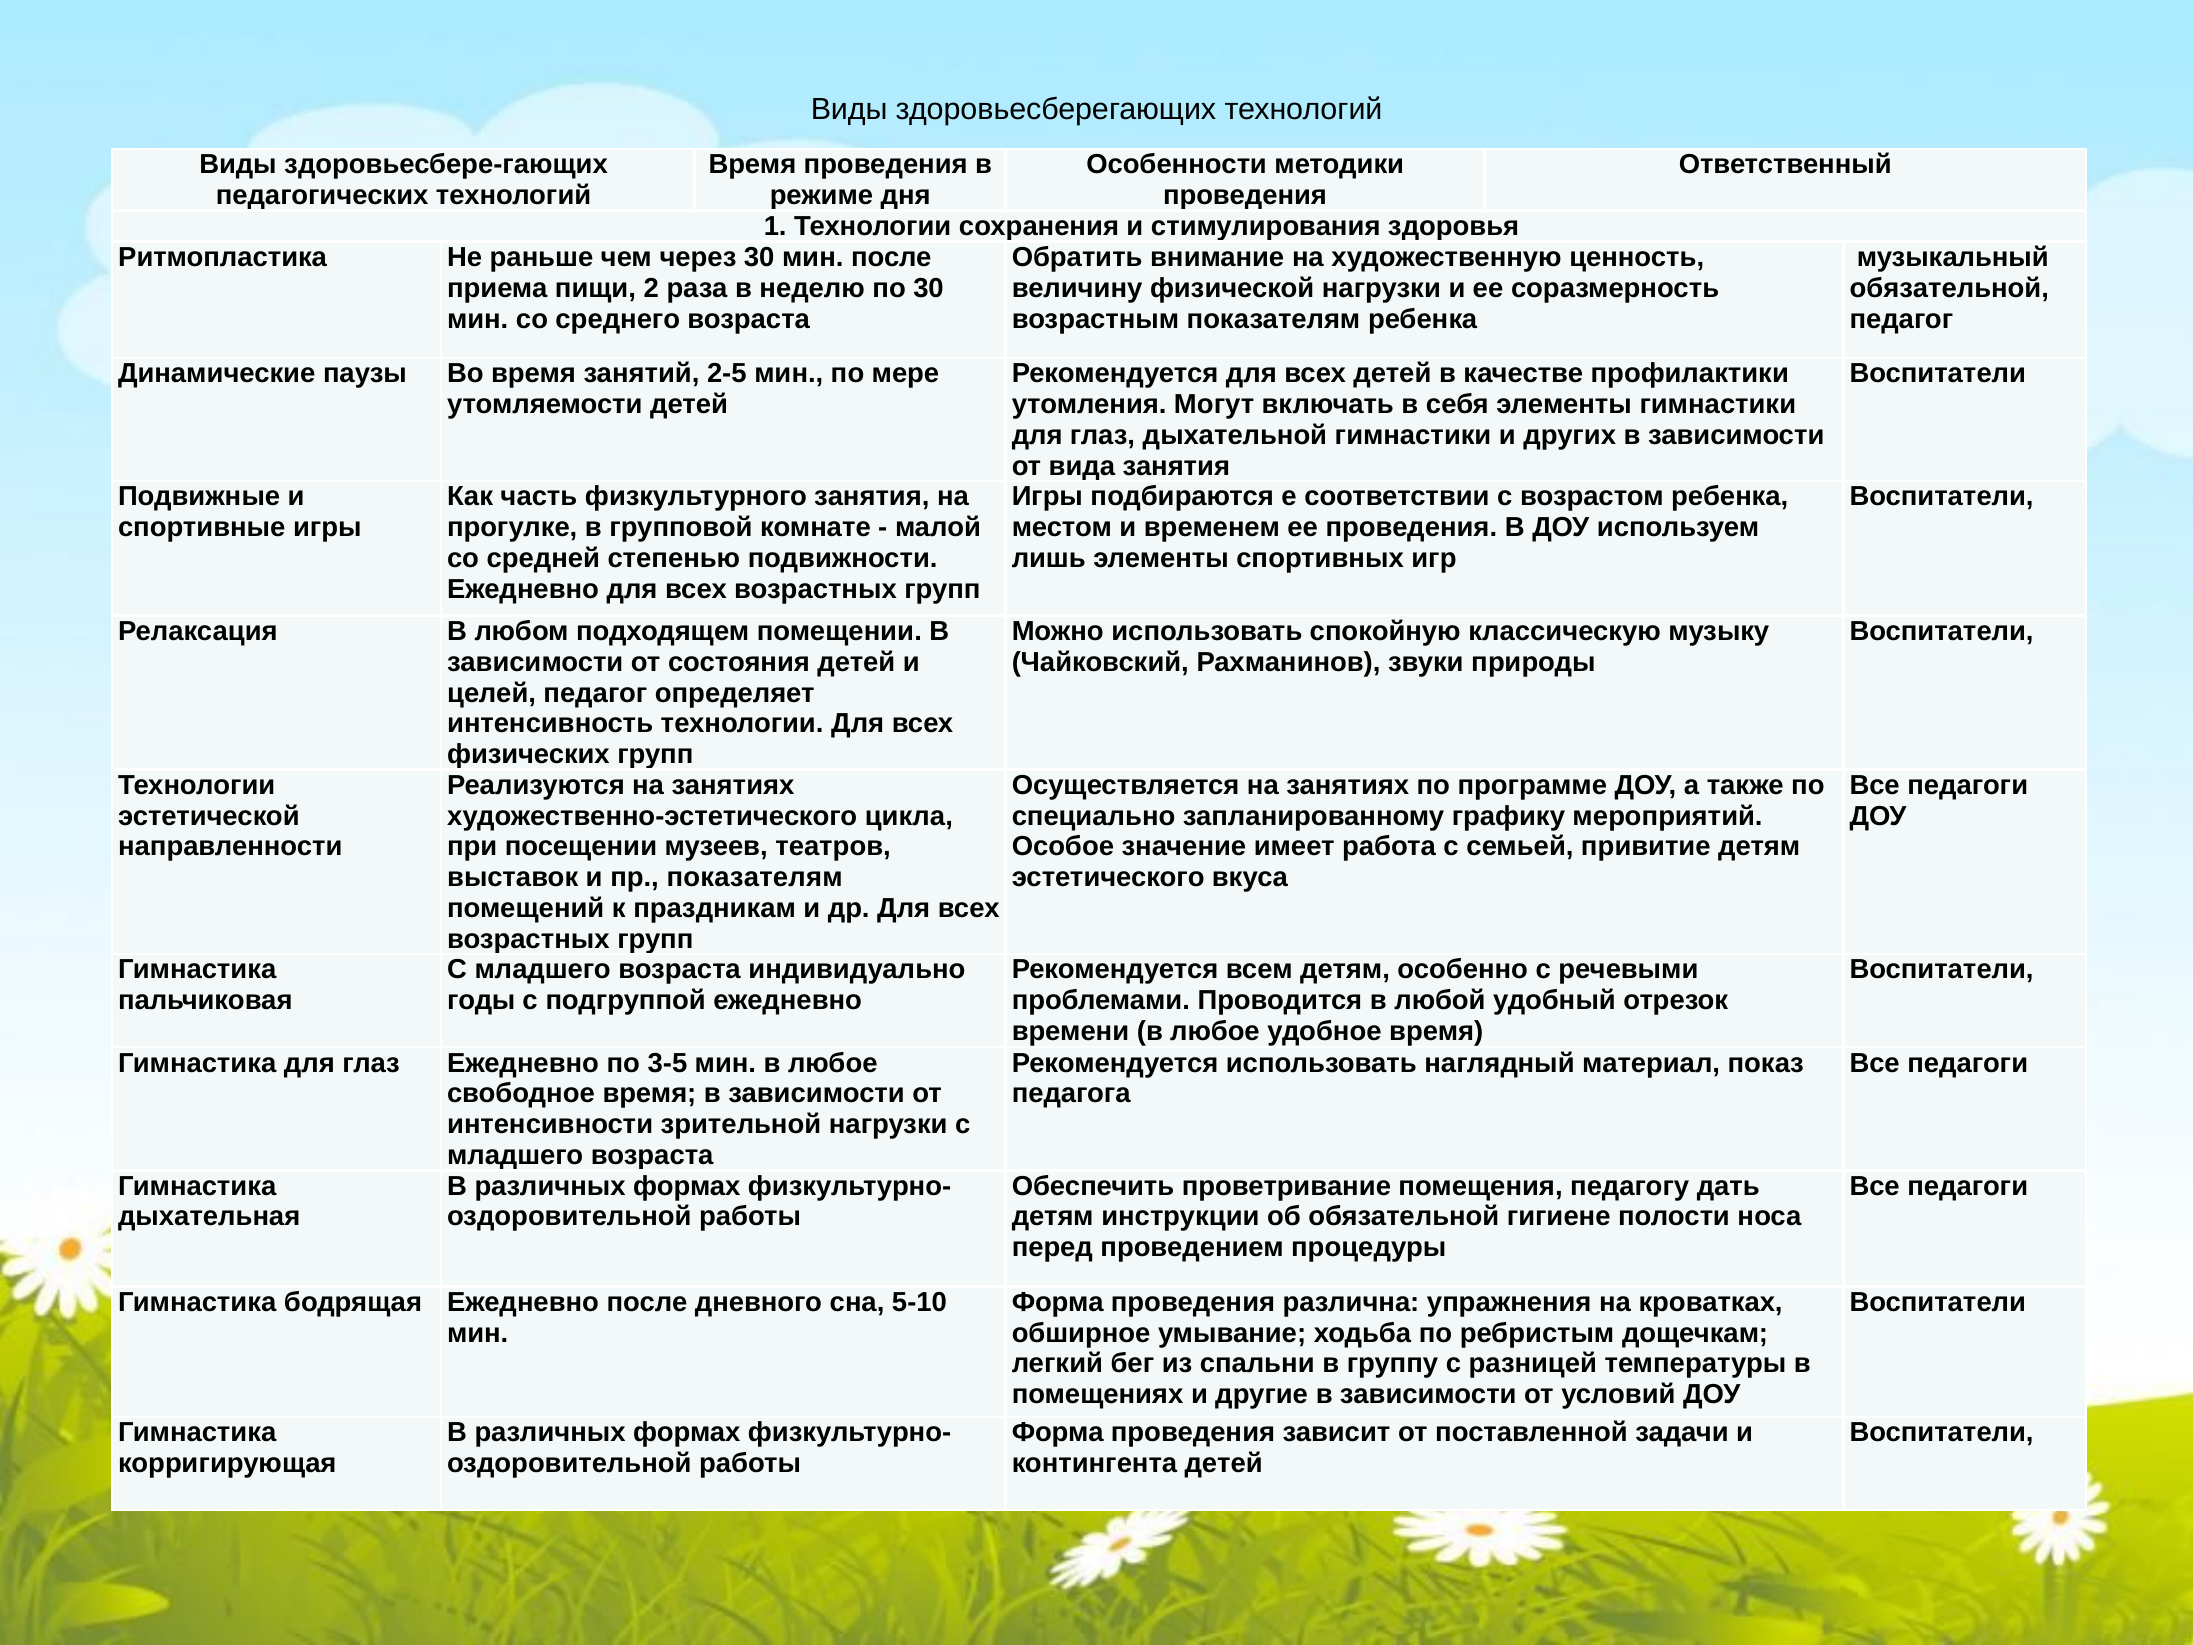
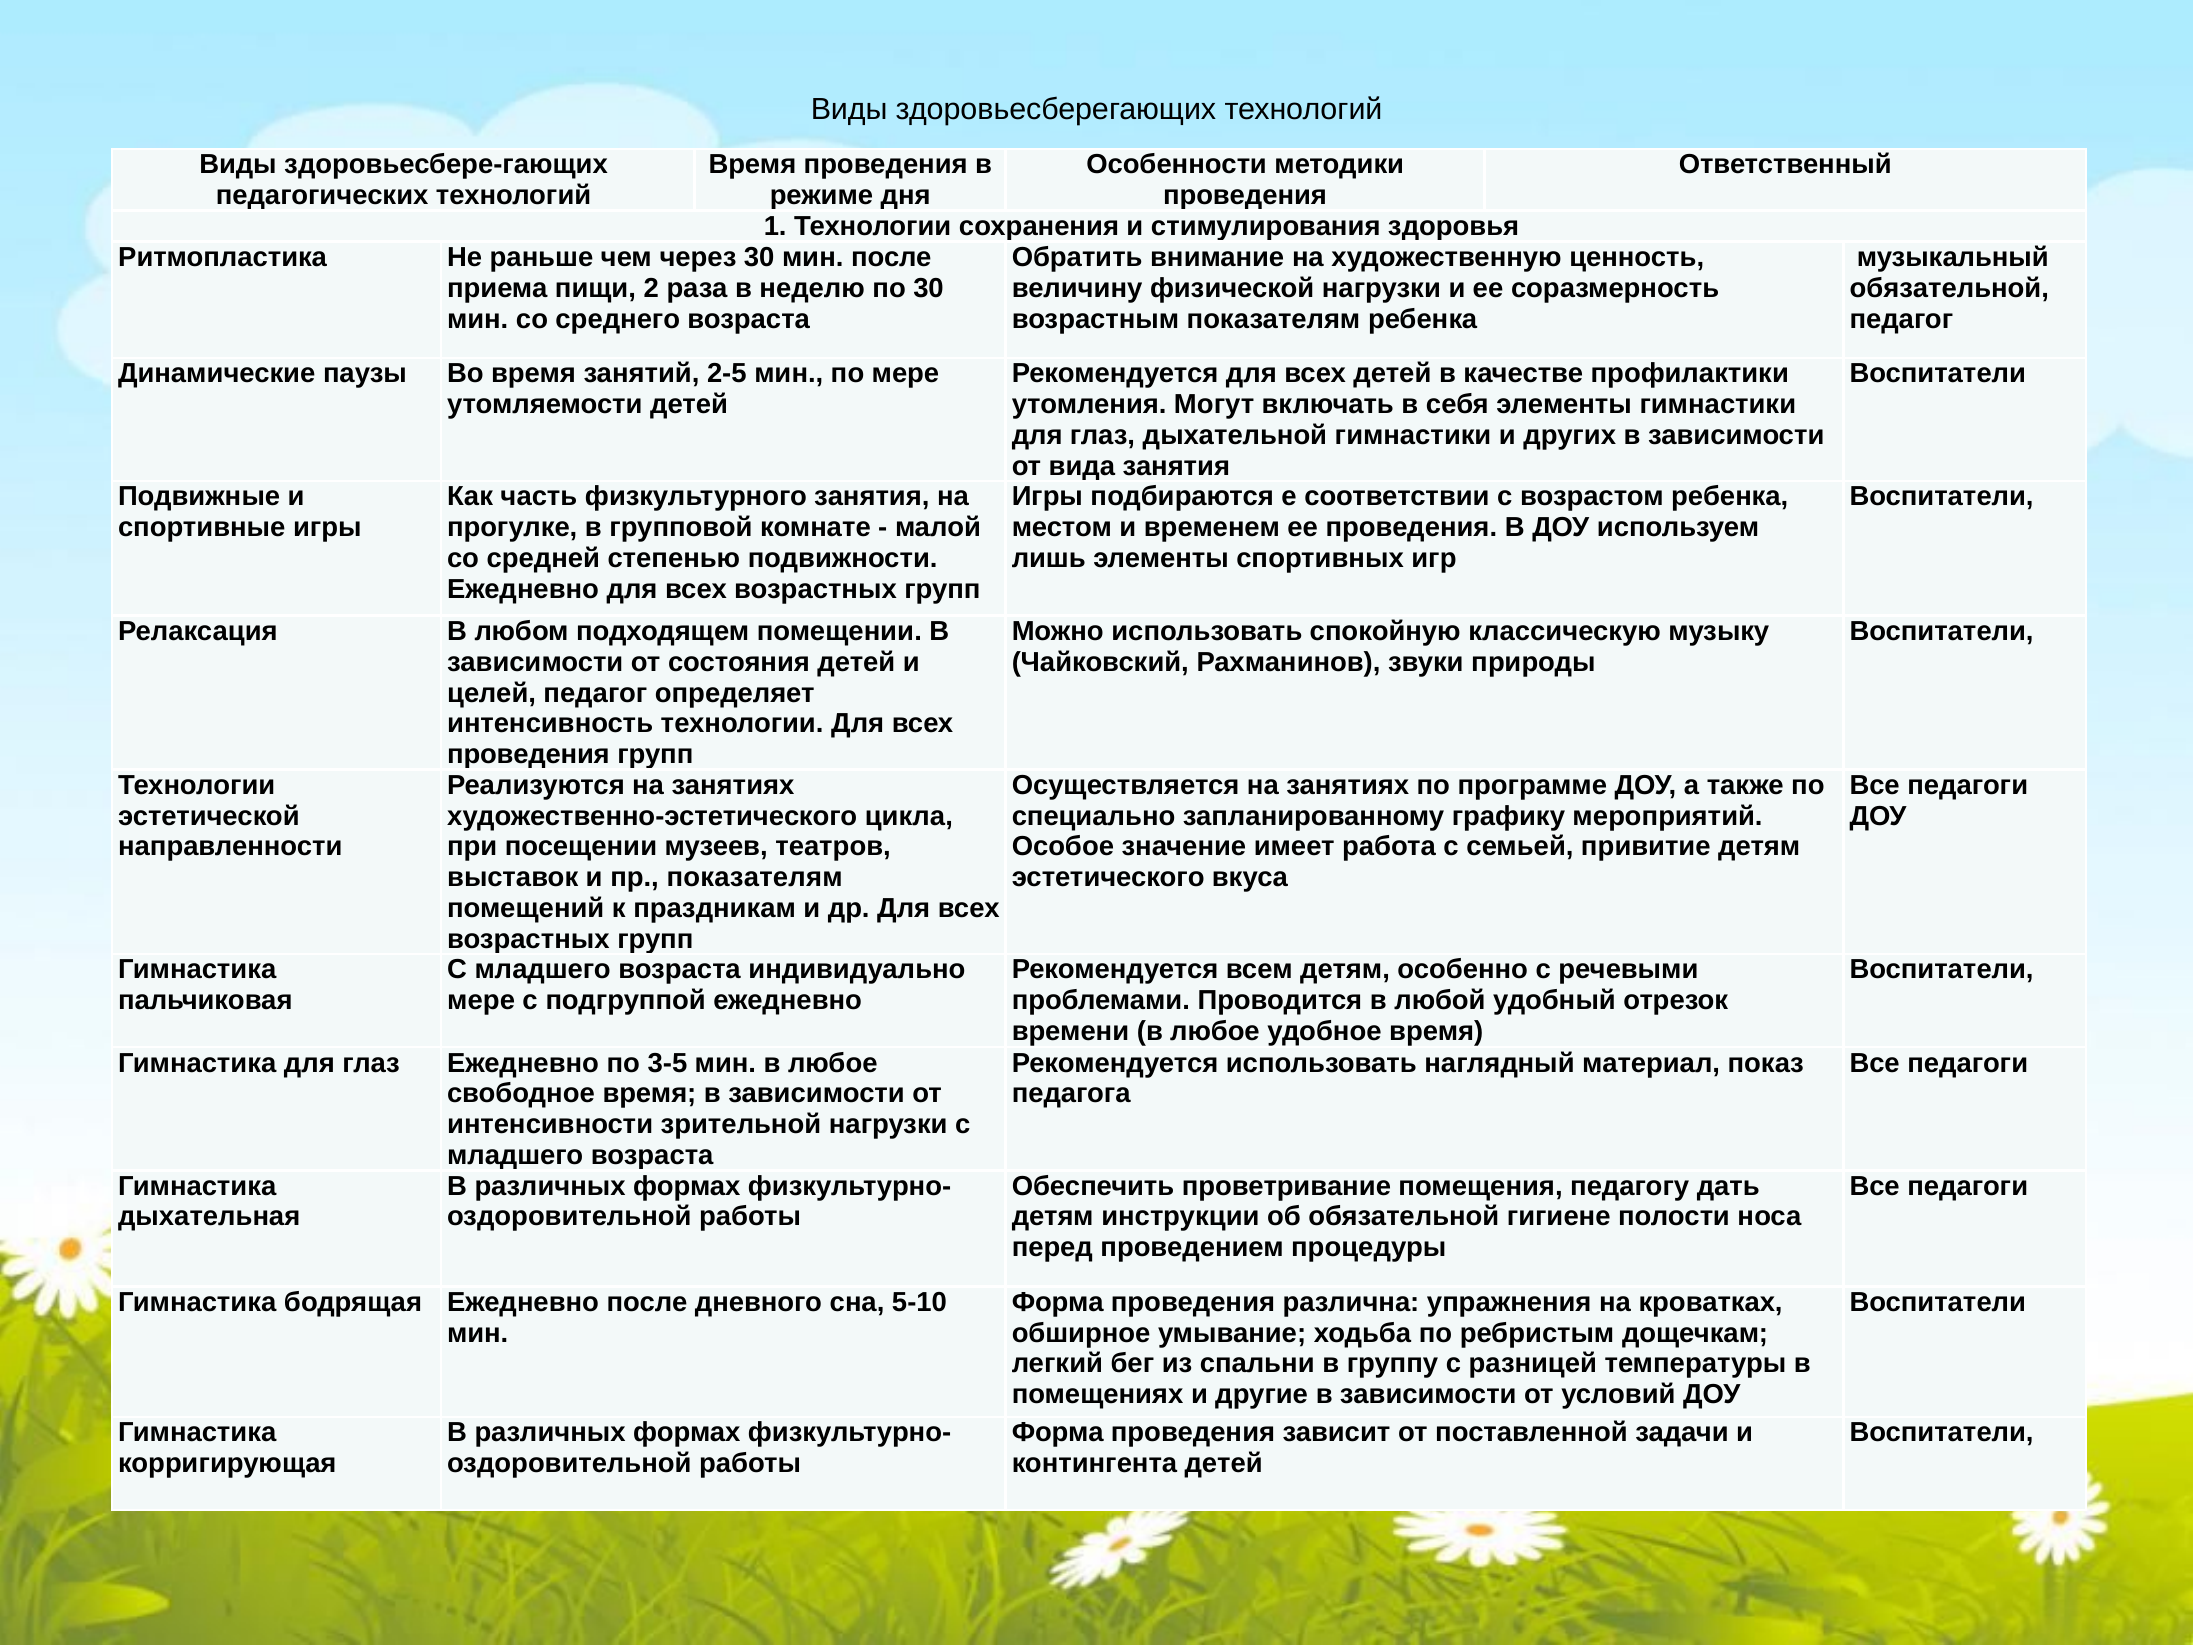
физических: физических -> проведения (528, 754)
годы: годы -> мере (481, 1000)
